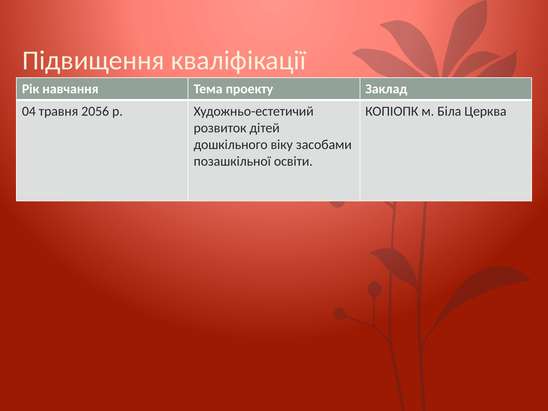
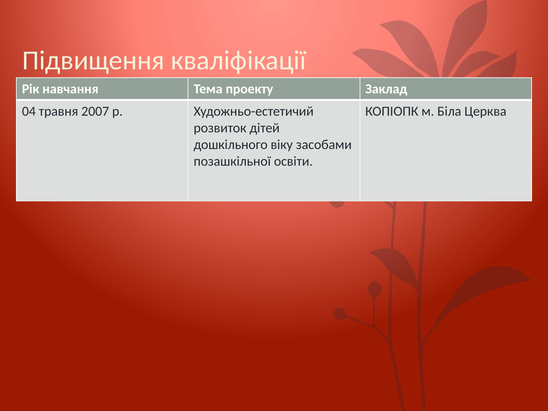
2056: 2056 -> 2007 (95, 111)
